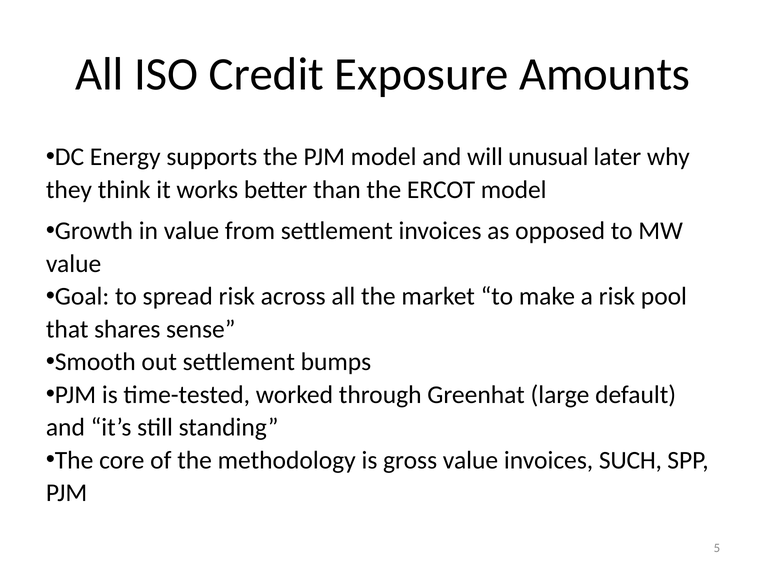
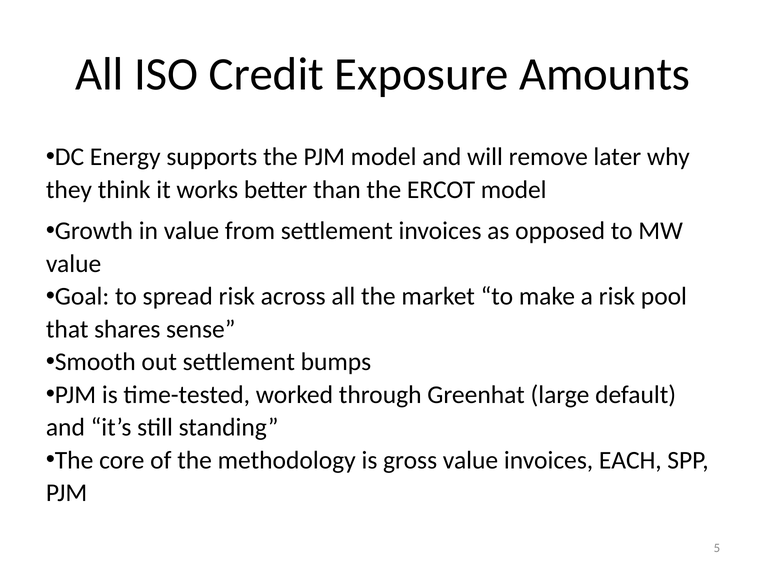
unusual: unusual -> remove (548, 157)
SUCH: SUCH -> EACH (630, 461)
